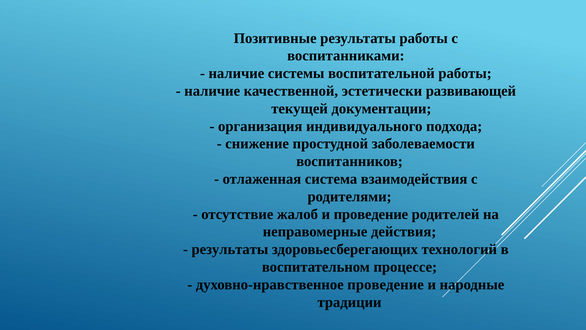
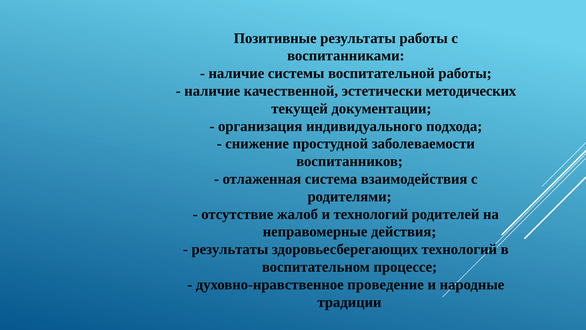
развивающей: развивающей -> методических (471, 91)
и проведение: проведение -> технологий (371, 214)
